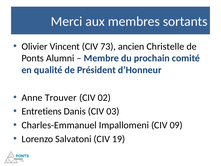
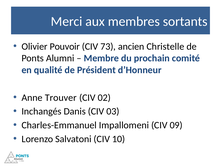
Vincent: Vincent -> Pouvoir (65, 46)
Entretiens: Entretiens -> Inchangés (42, 111)
19: 19 -> 10 (119, 139)
